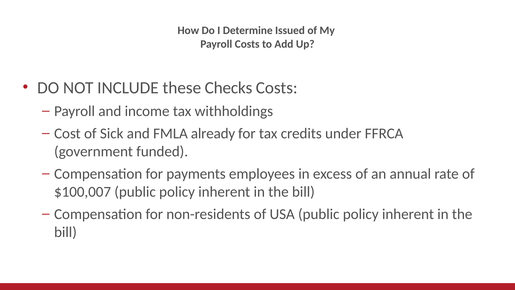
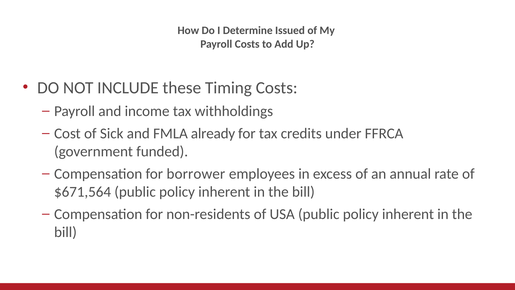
Checks: Checks -> Timing (228, 88)
payments: payments -> borrower (196, 174)
$100,007: $100,007 -> $671,564 (83, 192)
